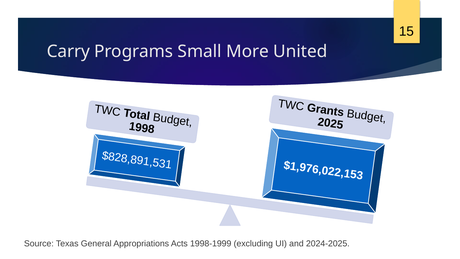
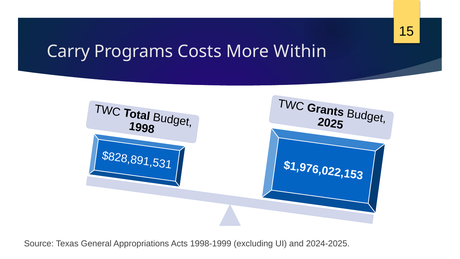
Small: Small -> Costs (200, 51)
United: United -> Within (300, 51)
